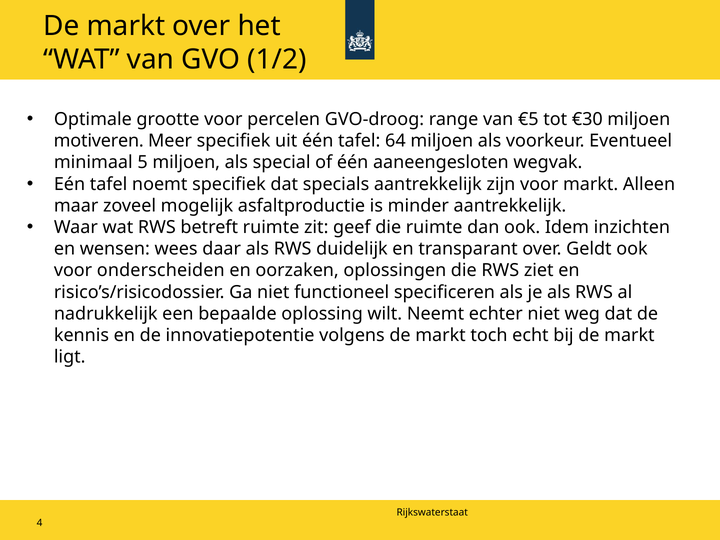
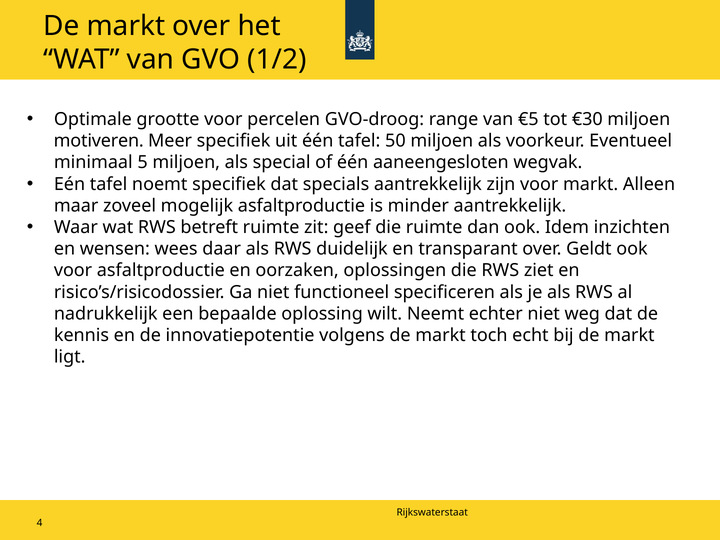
64: 64 -> 50 (395, 141)
voor onderscheiden: onderscheiden -> asfaltproductie (161, 271)
